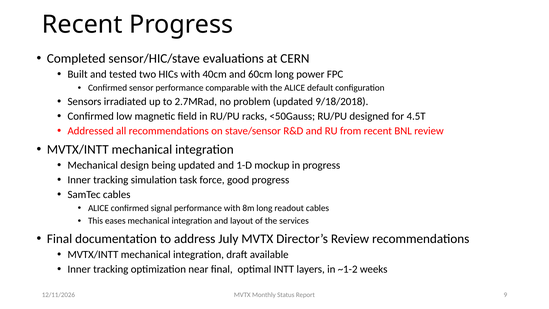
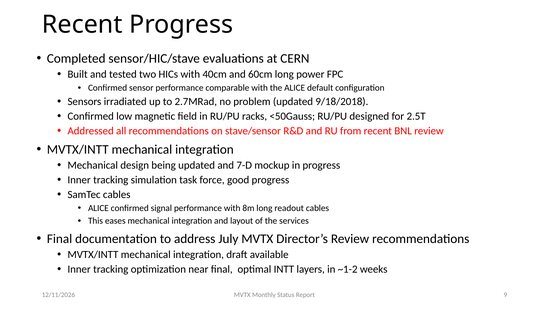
4.5T: 4.5T -> 2.5T (416, 116)
1-D: 1-D -> 7-D (244, 165)
